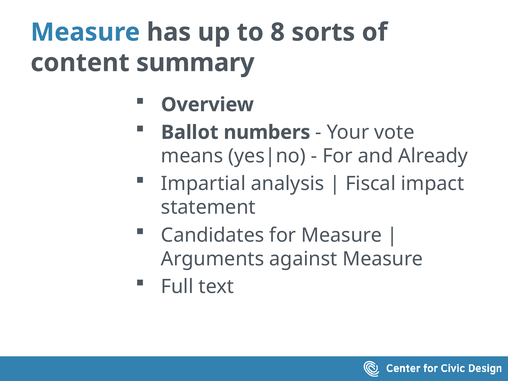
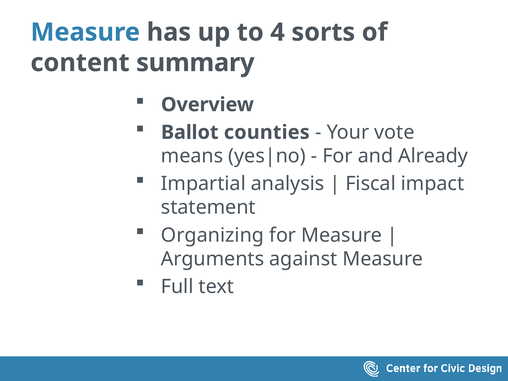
8: 8 -> 4 (278, 32)
numbers: numbers -> counties (267, 132)
Candidates: Candidates -> Organizing (213, 235)
